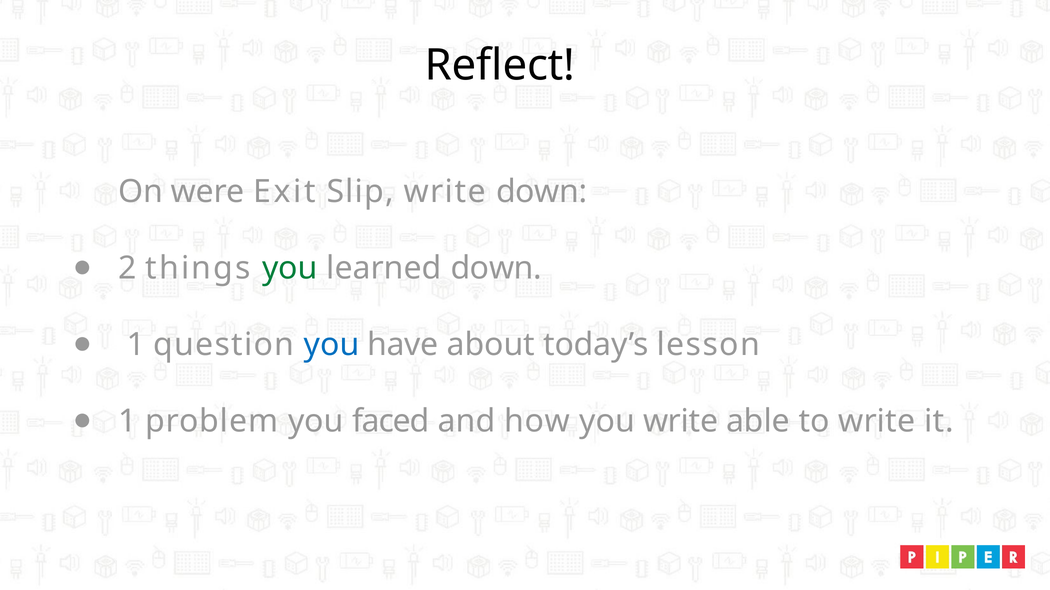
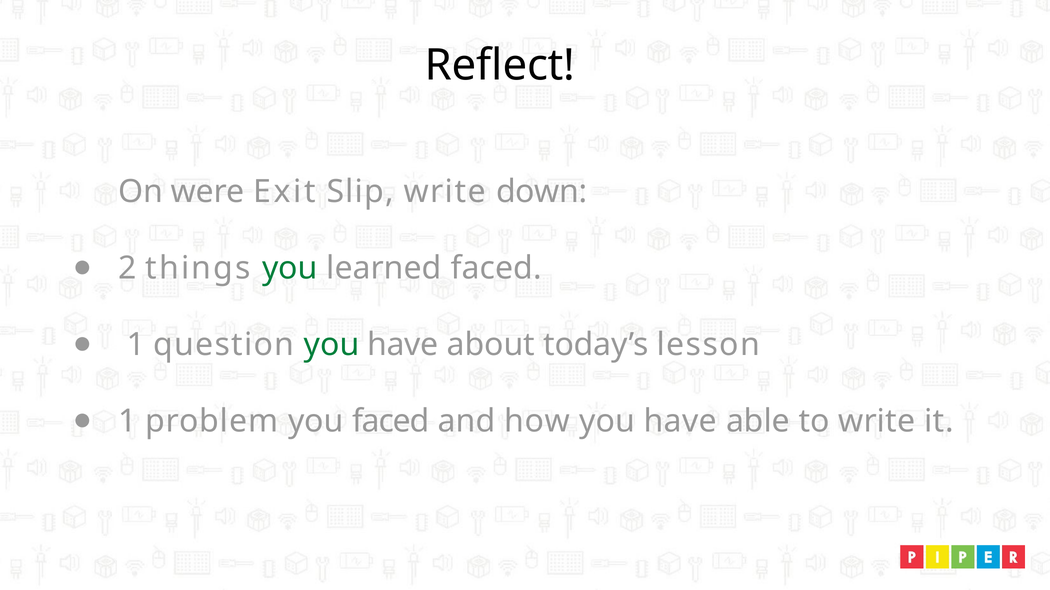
learned down: down -> faced (496, 268)
you colour: blue -> green (332, 345)
how you write: write -> have (680, 421)
